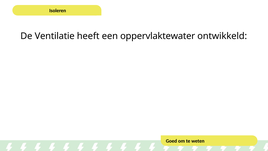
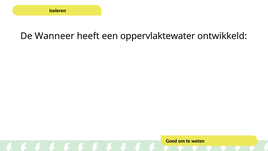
Ventilatie: Ventilatie -> Wanneer (55, 36)
